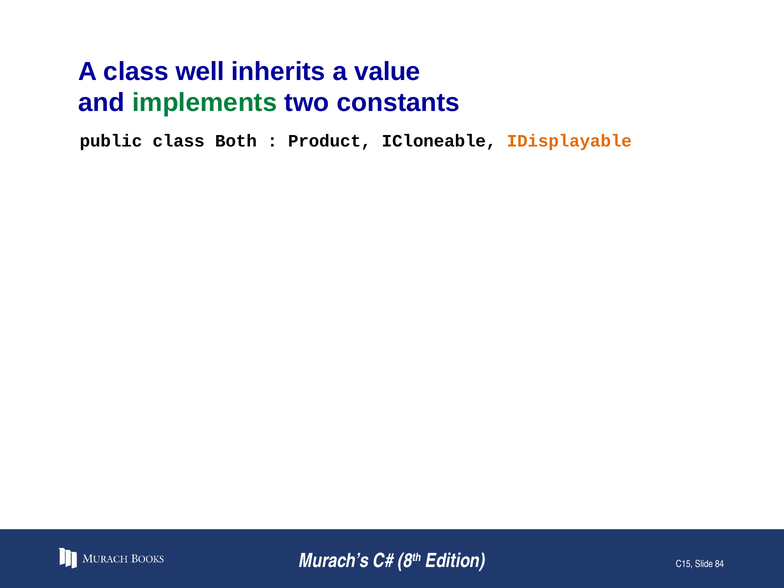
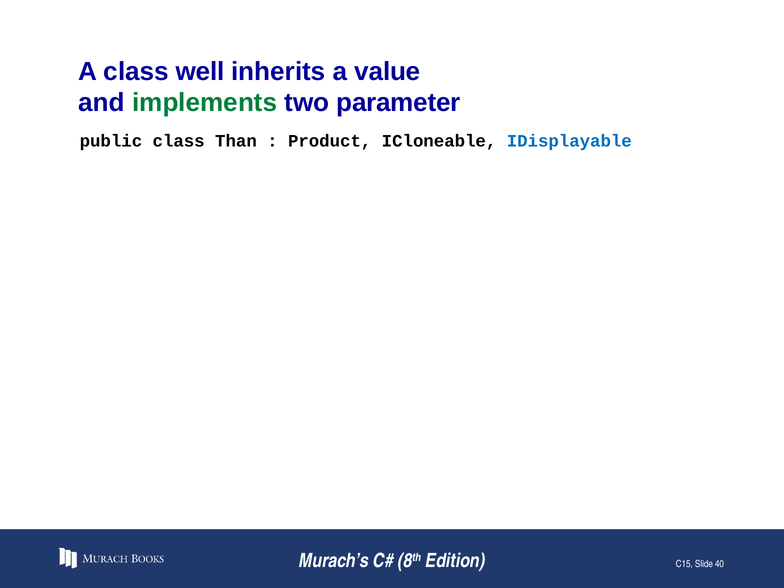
constants: constants -> parameter (398, 103)
Both: Both -> Than (236, 141)
IDisplayable colour: orange -> blue (569, 141)
84: 84 -> 40 (719, 564)
